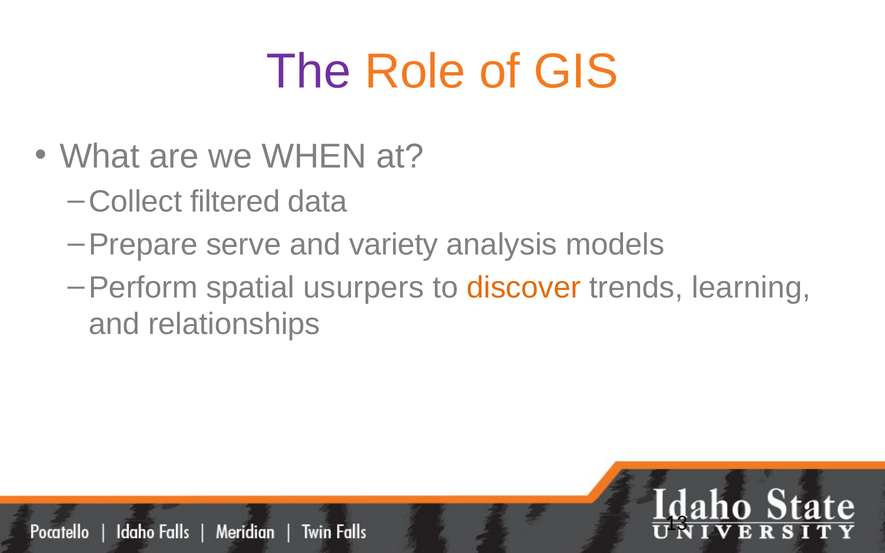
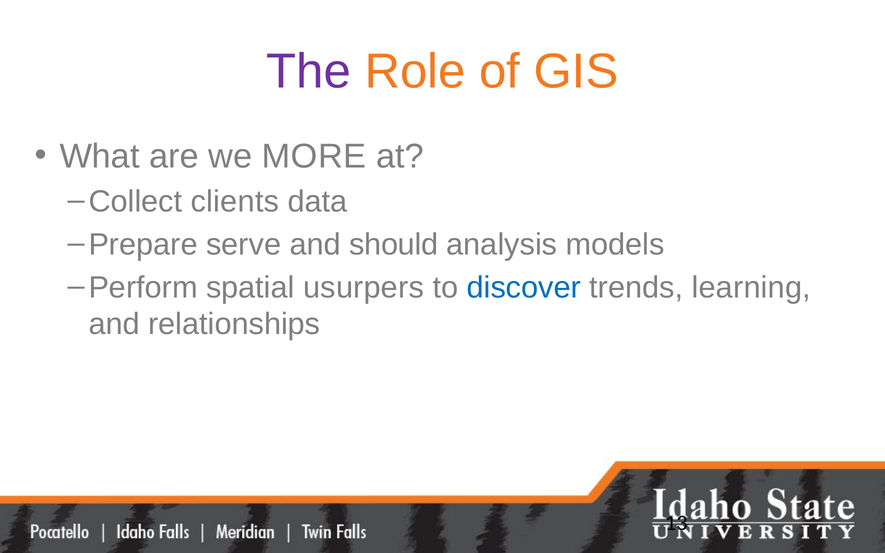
WHEN: WHEN -> MORE (314, 157)
filtered: filtered -> clients (235, 202)
variety: variety -> should (394, 245)
discover colour: orange -> blue (524, 288)
